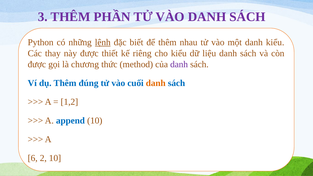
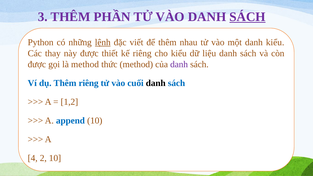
SÁCH underline: none -> present (248, 17)
biết: biết -> viết (136, 42)
là chương: chương -> method (85, 64)
Thêm đúng: đúng -> riêng (89, 83)
danh colour: orange -> black (156, 83)
6: 6 -> 4 (33, 158)
